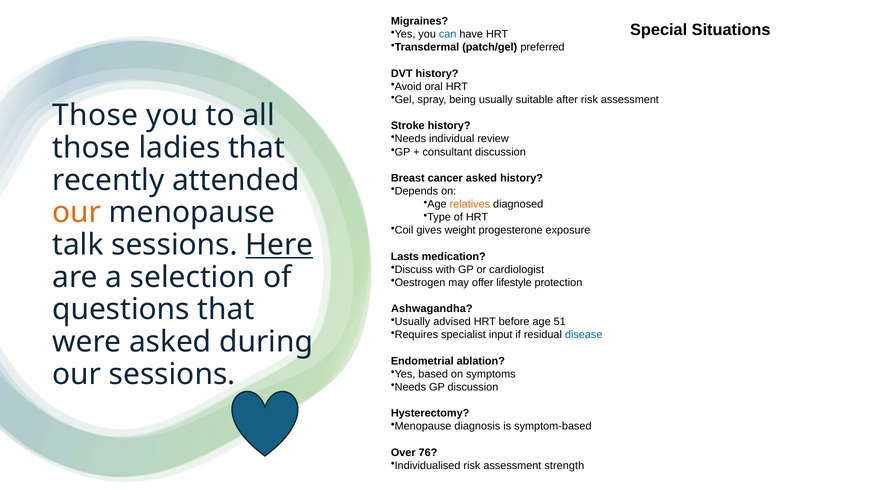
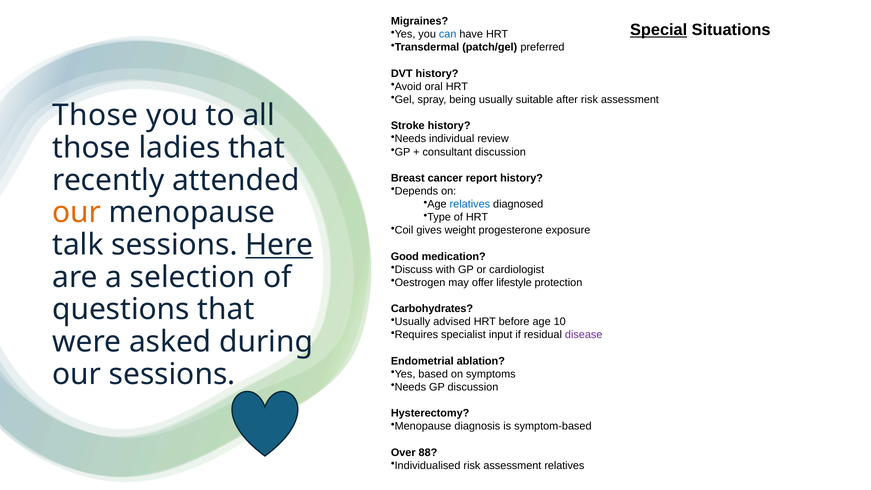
Special underline: none -> present (659, 30)
cancer asked: asked -> report (481, 178)
relatives colour: orange -> blue (470, 204)
Lasts: Lasts -> Good (405, 256)
Ashwagandha: Ashwagandha -> Carbohydrates (432, 309)
51: 51 -> 10 (560, 322)
disease colour: blue -> purple (584, 335)
76: 76 -> 88 (428, 452)
assessment strength: strength -> relatives (564, 465)
